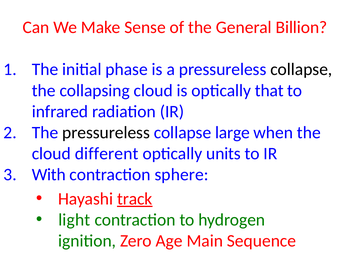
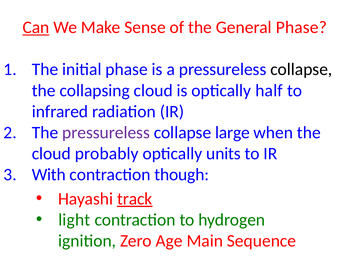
Can underline: none -> present (36, 27)
Billion: Billion -> Phase (301, 27)
that: that -> half (269, 90)
pressureless colour: black -> purple (106, 132)
different: different -> probably (107, 153)
sphere: sphere -> though (182, 174)
